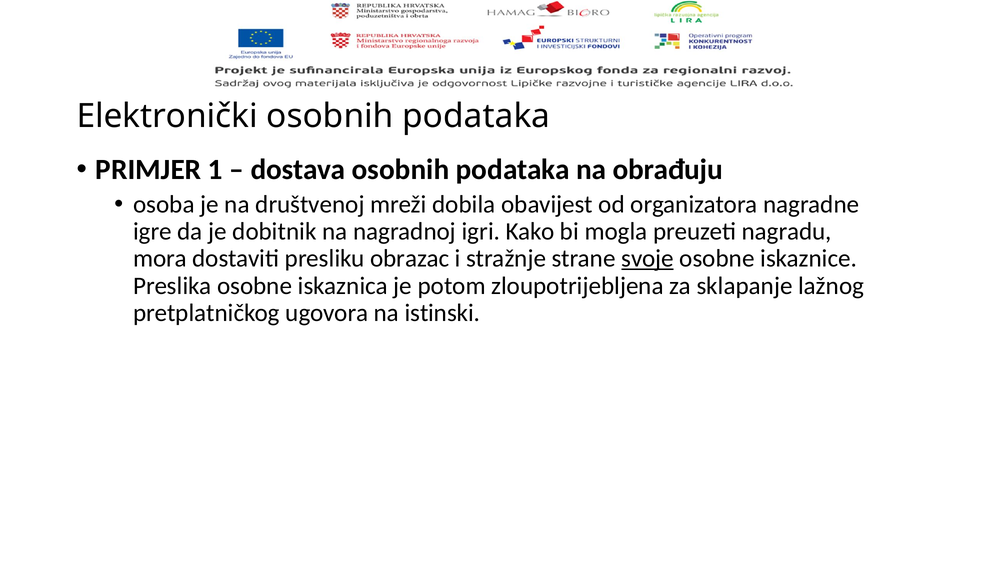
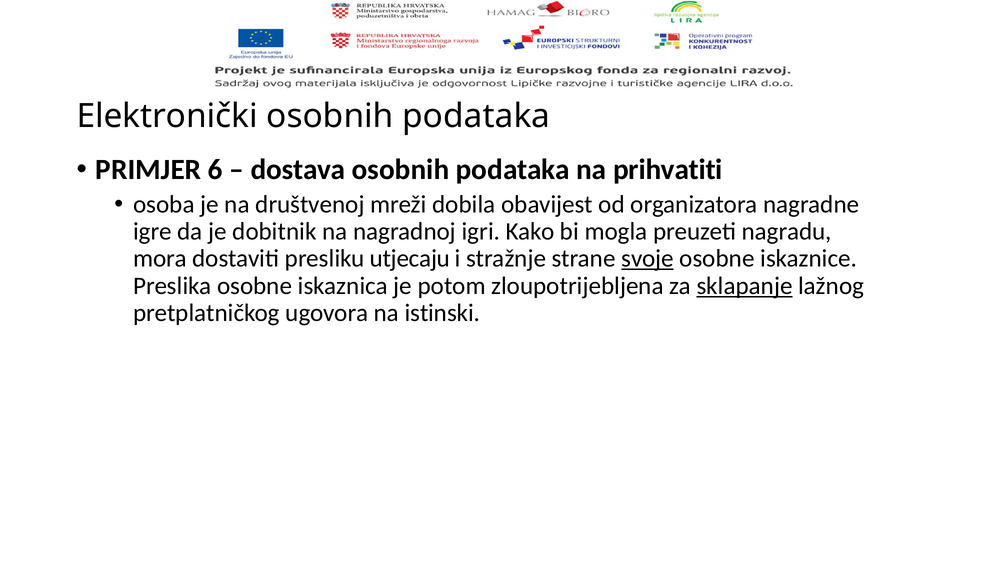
1: 1 -> 6 (215, 170)
obrađuju: obrađuju -> prihvatiti (668, 170)
obrazac: obrazac -> utjecaju (410, 259)
sklapanje underline: none -> present (745, 286)
